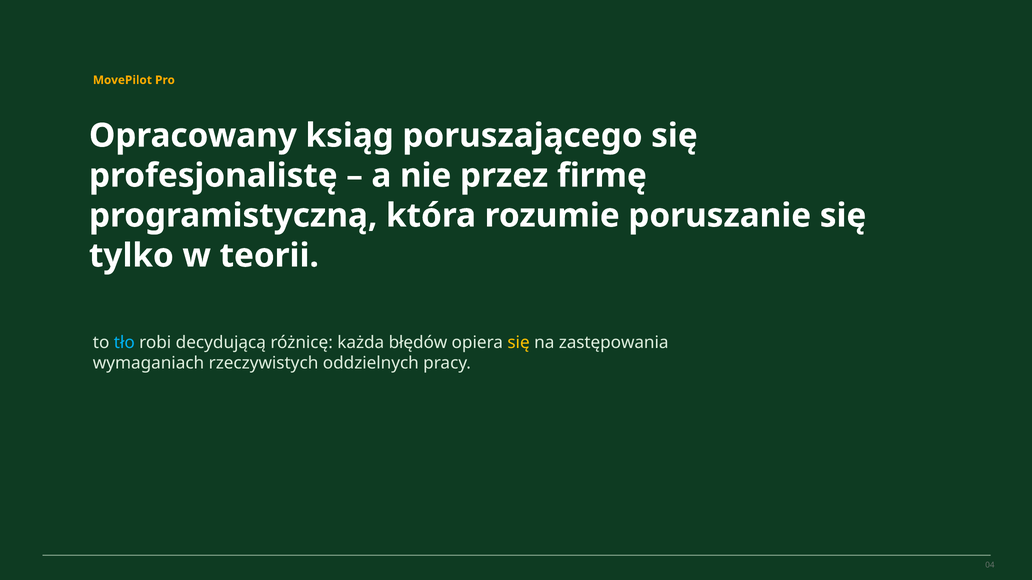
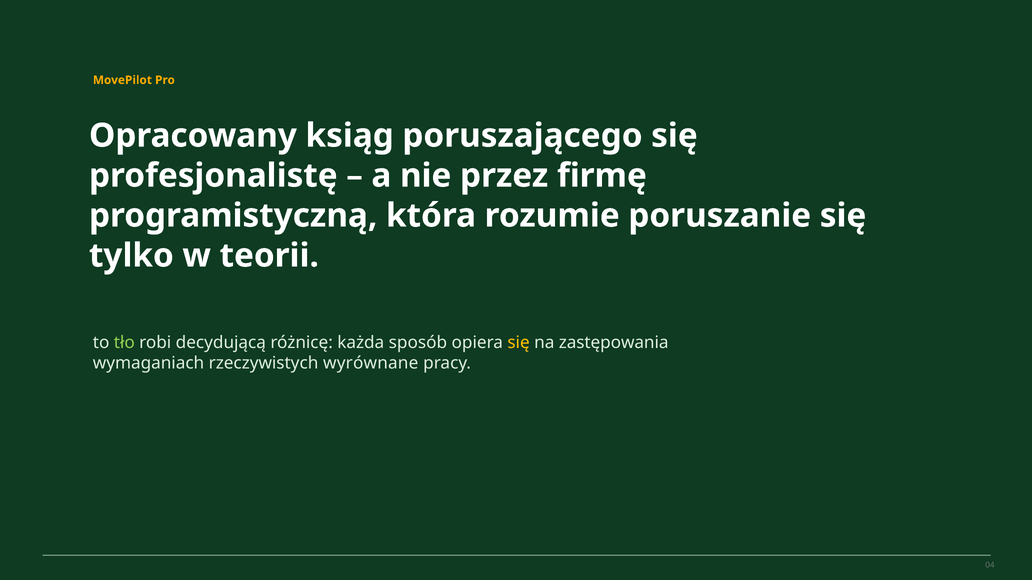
tło colour: light blue -> light green (124, 343)
błędów: błędów -> sposób (418, 343)
oddzielnych: oddzielnych -> wyrównane (371, 364)
